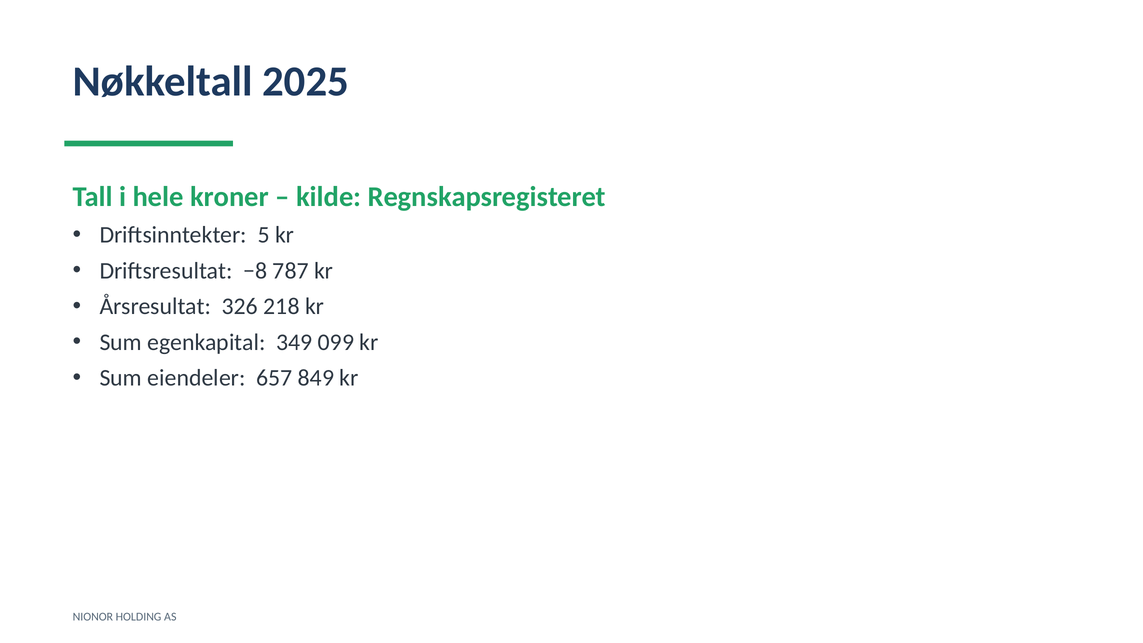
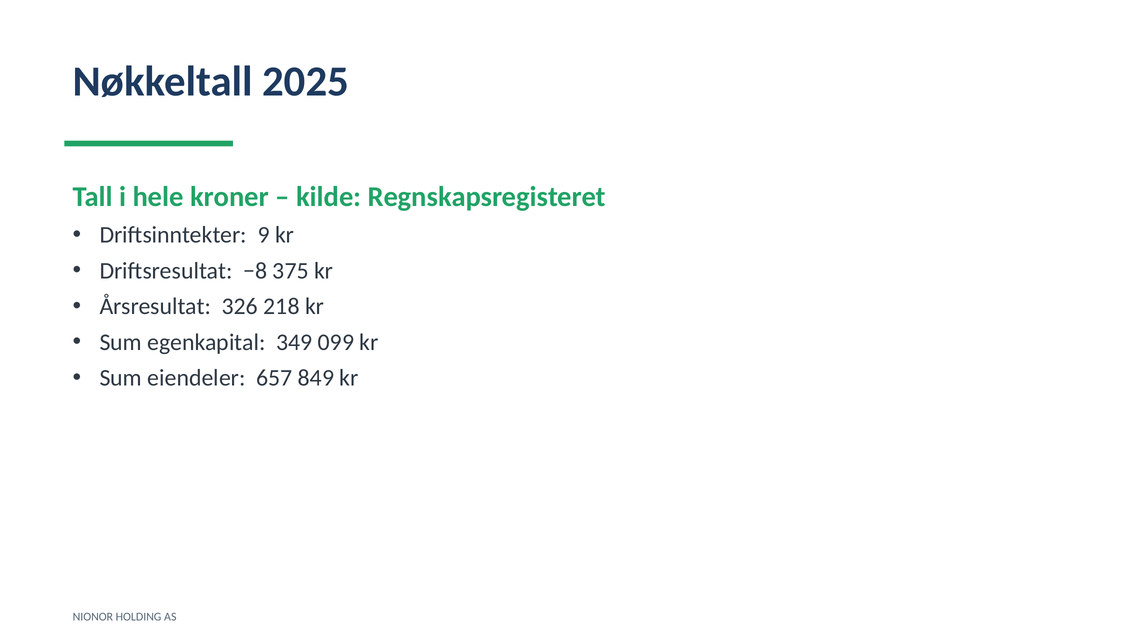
5: 5 -> 9 (264, 235)
787: 787 -> 375 (291, 271)
